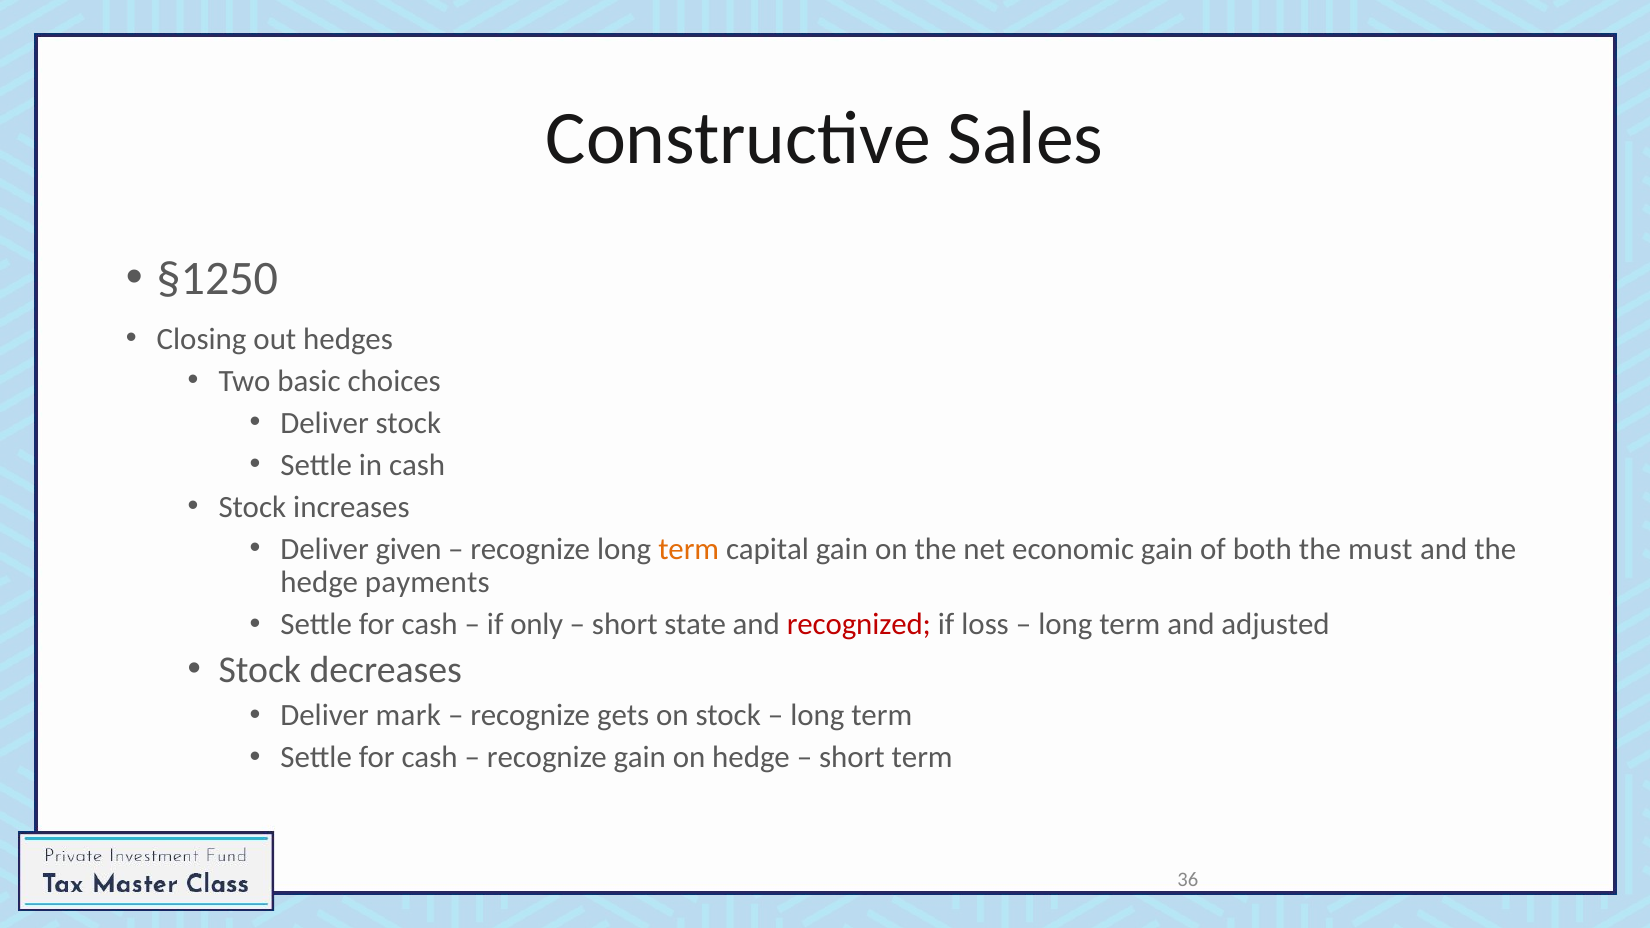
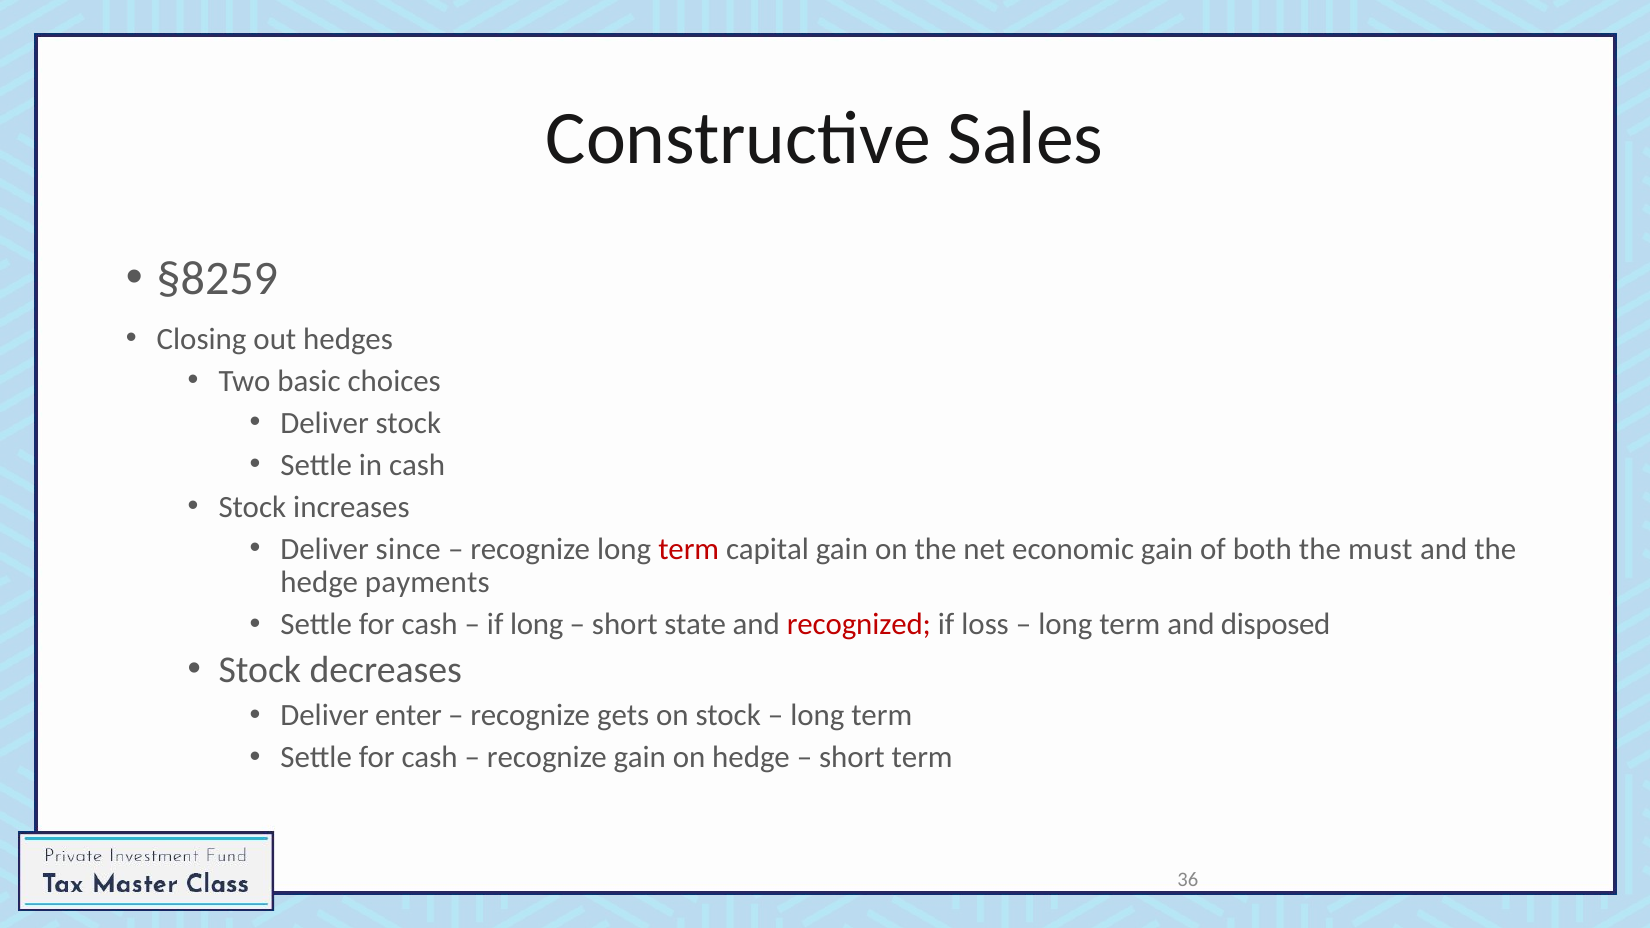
§1250: §1250 -> §8259 (217, 279)
given: given -> since (408, 549)
term colour: orange -> red (689, 549)
if only: only -> long (537, 624)
adjusted: adjusted -> disposed (1276, 624)
mark: mark -> enter (409, 716)
